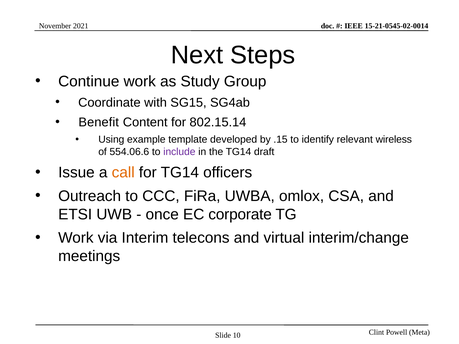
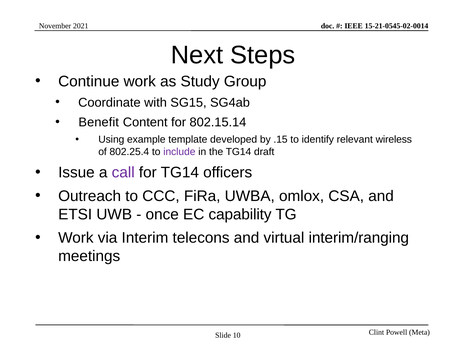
554.06.6: 554.06.6 -> 802.25.4 (129, 152)
call colour: orange -> purple (123, 173)
corporate: corporate -> capability (240, 215)
interim/change: interim/change -> interim/ranging (359, 238)
